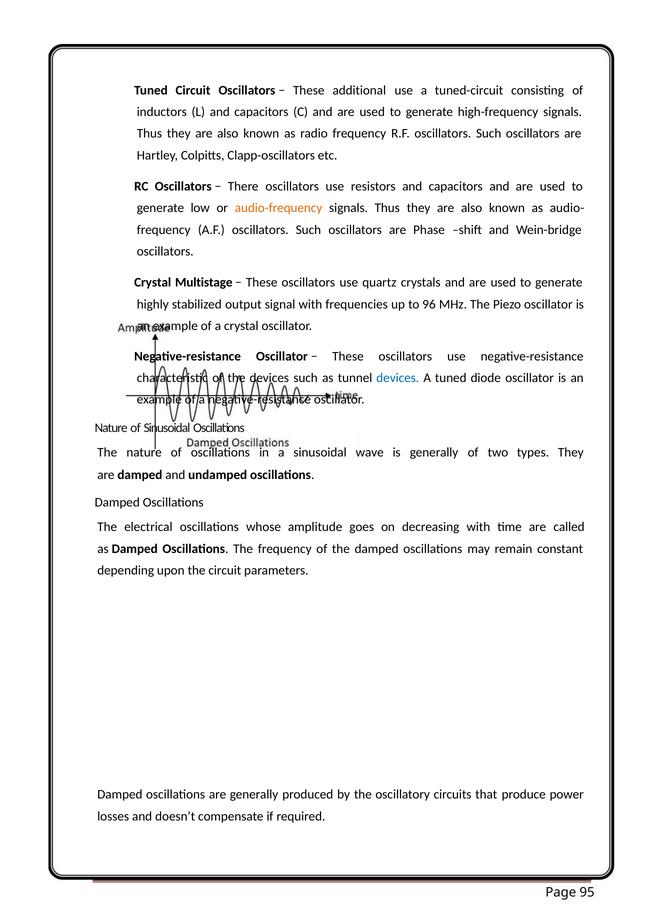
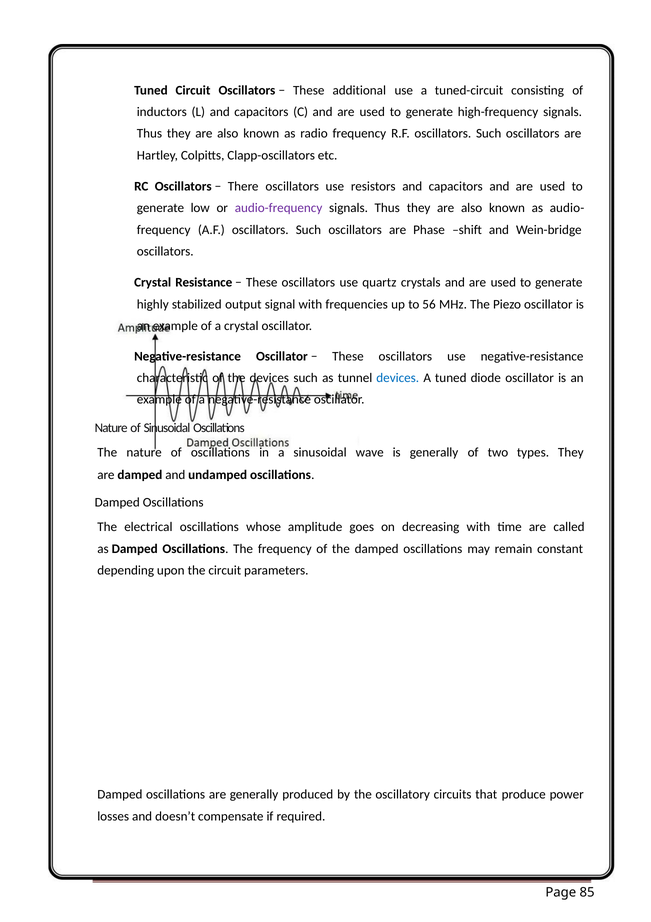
audio-frequency colour: orange -> purple (279, 208)
Multistage: Multistage -> Resistance (204, 282)
96: 96 -> 56 (429, 304)
95: 95 -> 85 (587, 892)
